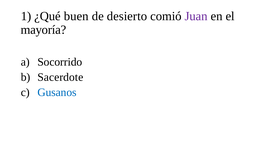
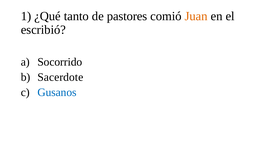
buen: buen -> tanto (76, 16)
desierto: desierto -> pastores (127, 16)
Juan colour: purple -> orange (196, 16)
mayoría: mayoría -> escribió (43, 30)
